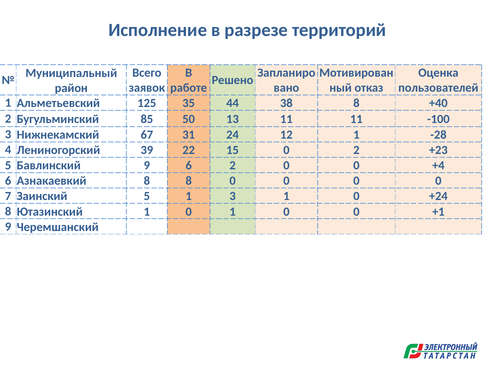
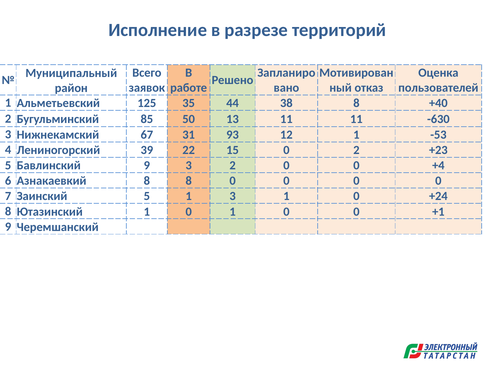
-100: -100 -> -630 (438, 119)
24: 24 -> 93 (233, 135)
-28: -28 -> -53 (438, 135)
9 6: 6 -> 3 (189, 165)
